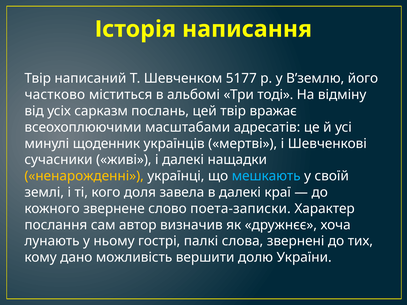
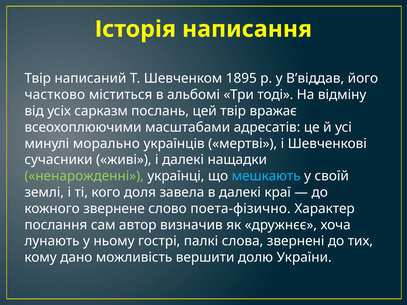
5177: 5177 -> 1895 (241, 79)
В’землю: В’землю -> В’віддав (315, 79)
щоденник: щоденник -> морально (106, 144)
ненарожденні colour: yellow -> light green (84, 176)
поета-записки: поета-записки -> поета-фізично (241, 209)
